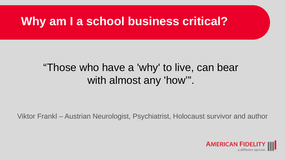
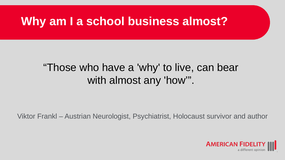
business critical: critical -> almost (205, 21)
